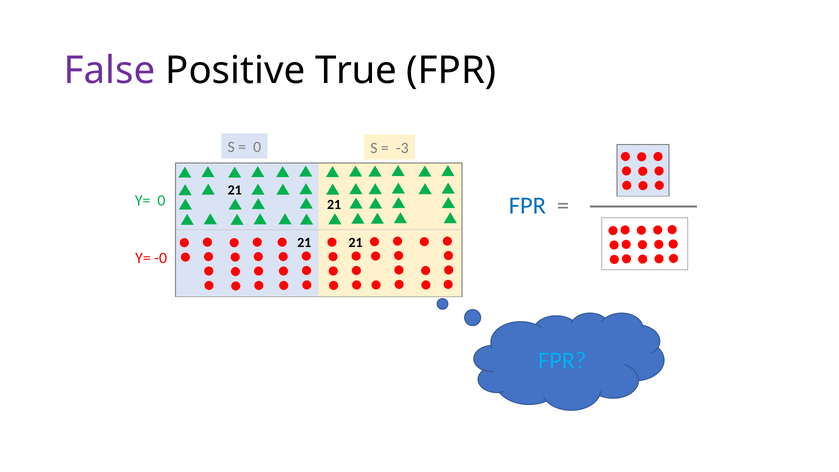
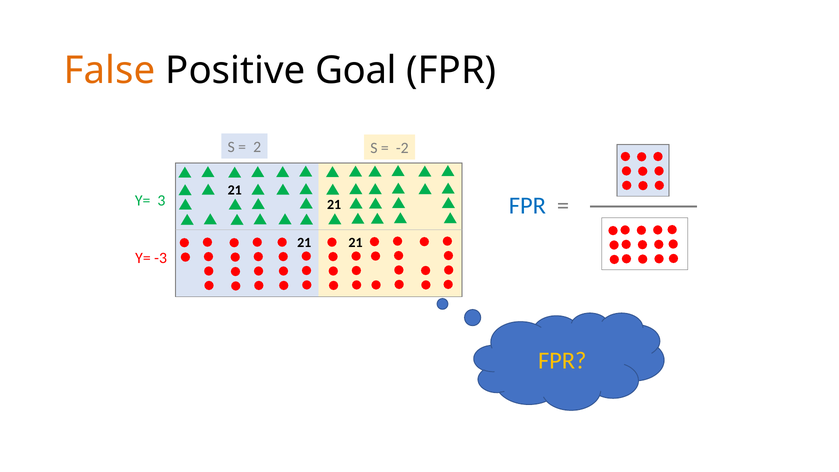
False colour: purple -> orange (110, 70)
True: True -> Goal (356, 70)
0: 0 -> 2 (257, 147)
-3: -3 -> -2 (402, 148)
Y= 0: 0 -> 3 (161, 200)
-0: -0 -> -3 (161, 258)
FPR colour: light blue -> yellow (562, 361)
